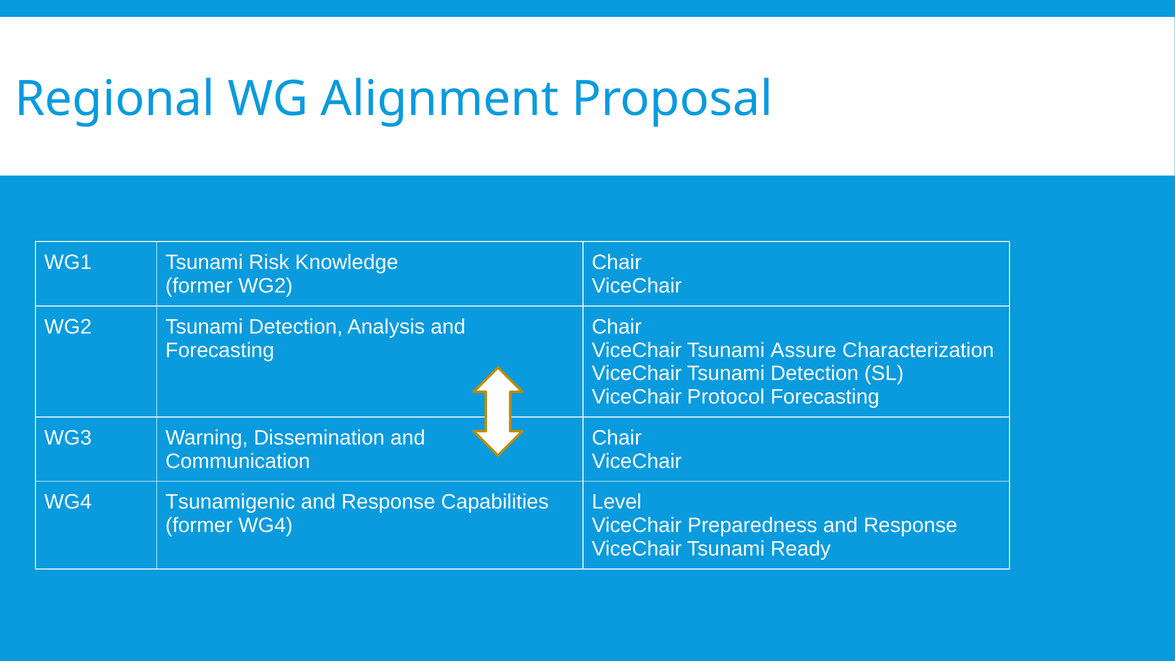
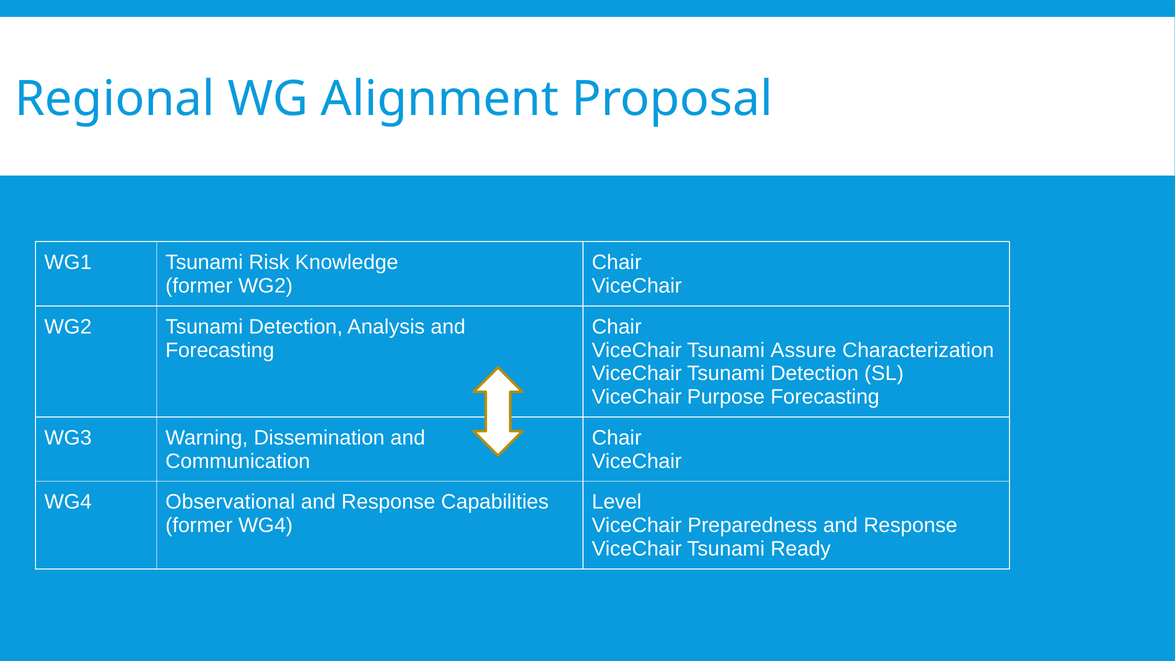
Protocol: Protocol -> Purpose (726, 397)
Tsunamigenic: Tsunamigenic -> Observational (230, 502)
